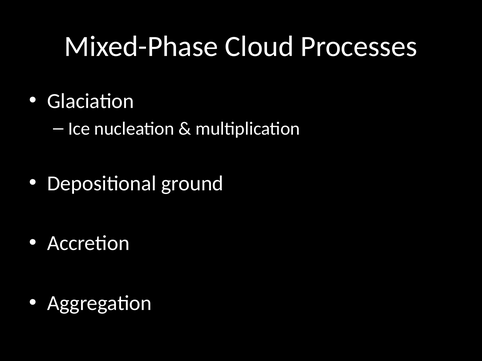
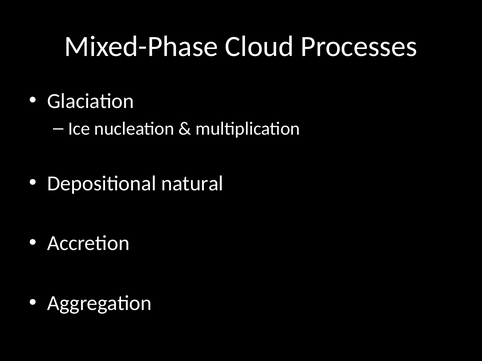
ground: ground -> natural (192, 184)
